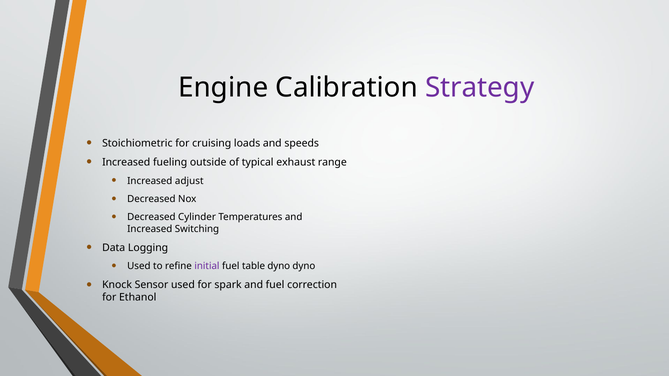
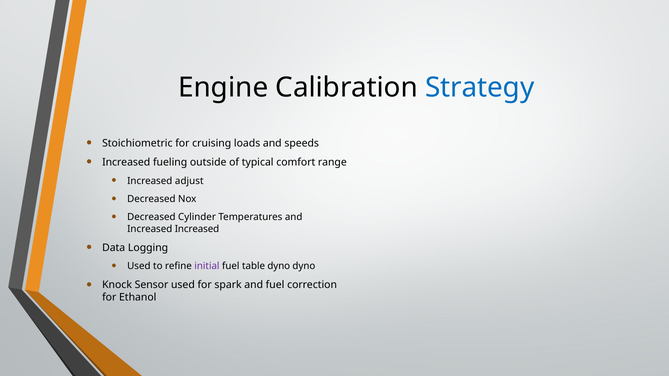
Strategy colour: purple -> blue (480, 88)
exhaust: exhaust -> comfort (296, 163)
Increased Switching: Switching -> Increased (197, 229)
